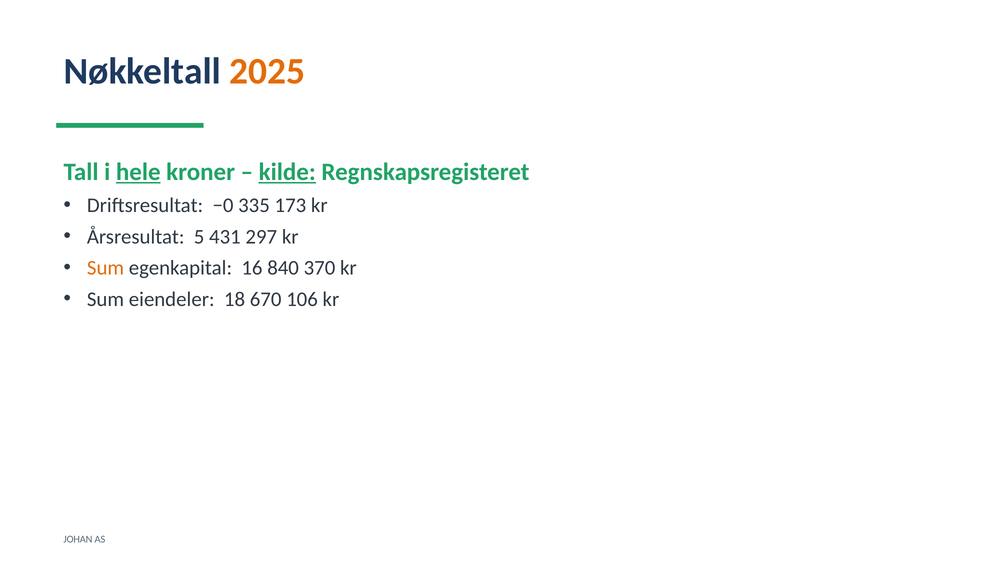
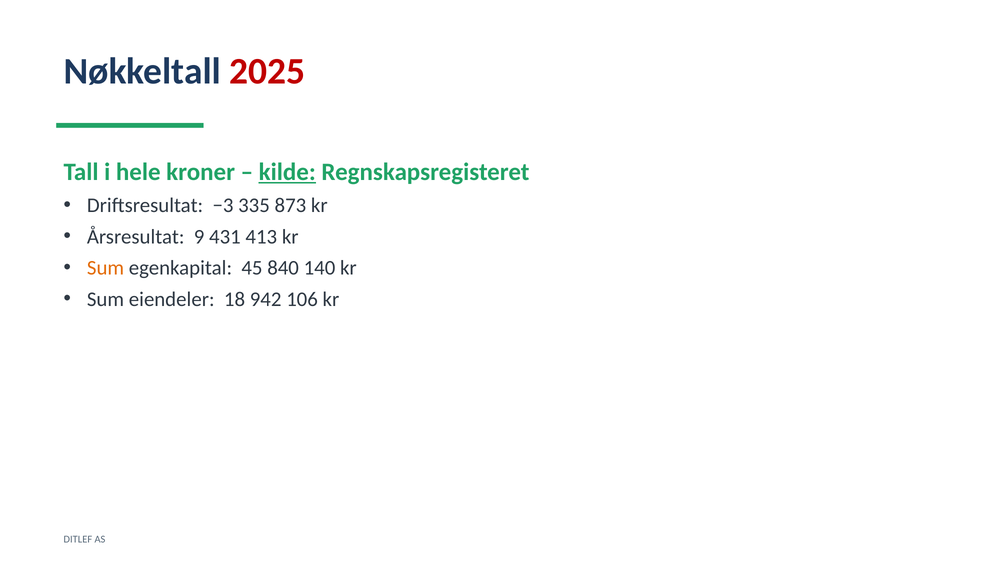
2025 colour: orange -> red (267, 71)
hele underline: present -> none (138, 172)
−0: −0 -> −3 (223, 205)
173: 173 -> 873 (290, 205)
5: 5 -> 9 (199, 237)
297: 297 -> 413 (261, 237)
16: 16 -> 45 (252, 268)
370: 370 -> 140 (320, 268)
670: 670 -> 942 (266, 299)
JOHAN: JOHAN -> DITLEF (78, 539)
